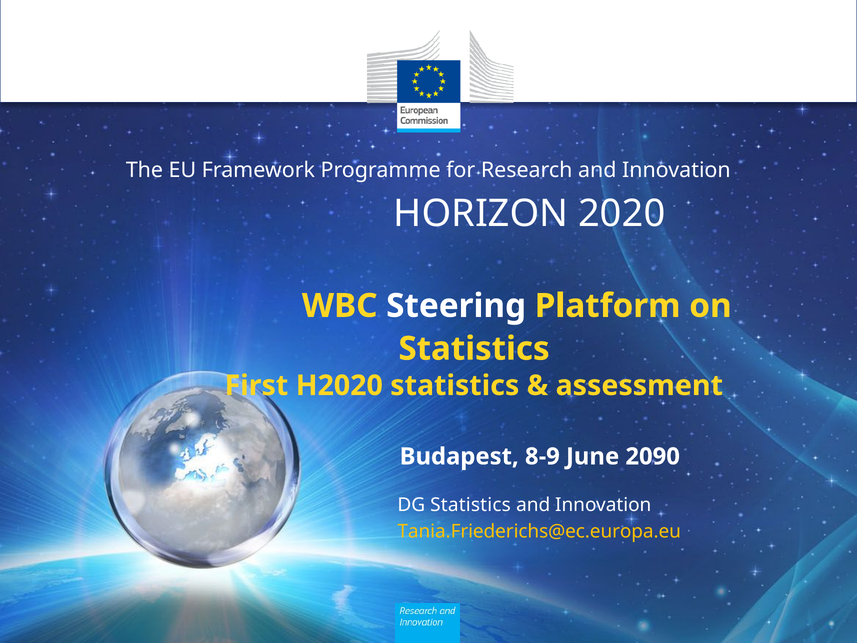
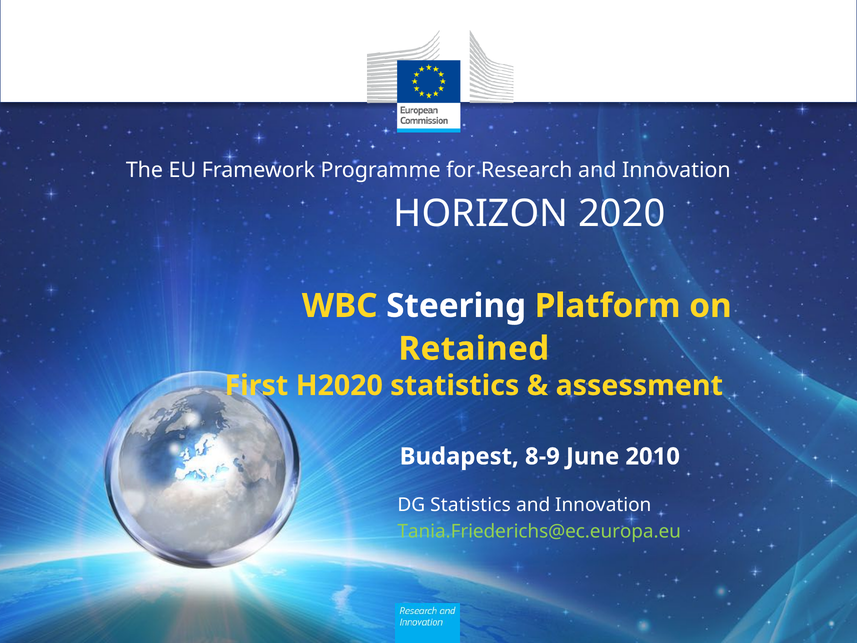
Statistics: Statistics -> Retained (474, 349)
2090: 2090 -> 2010 (653, 456)
Tania.Friederichs@ec.europa.eu colour: yellow -> light green (539, 531)
